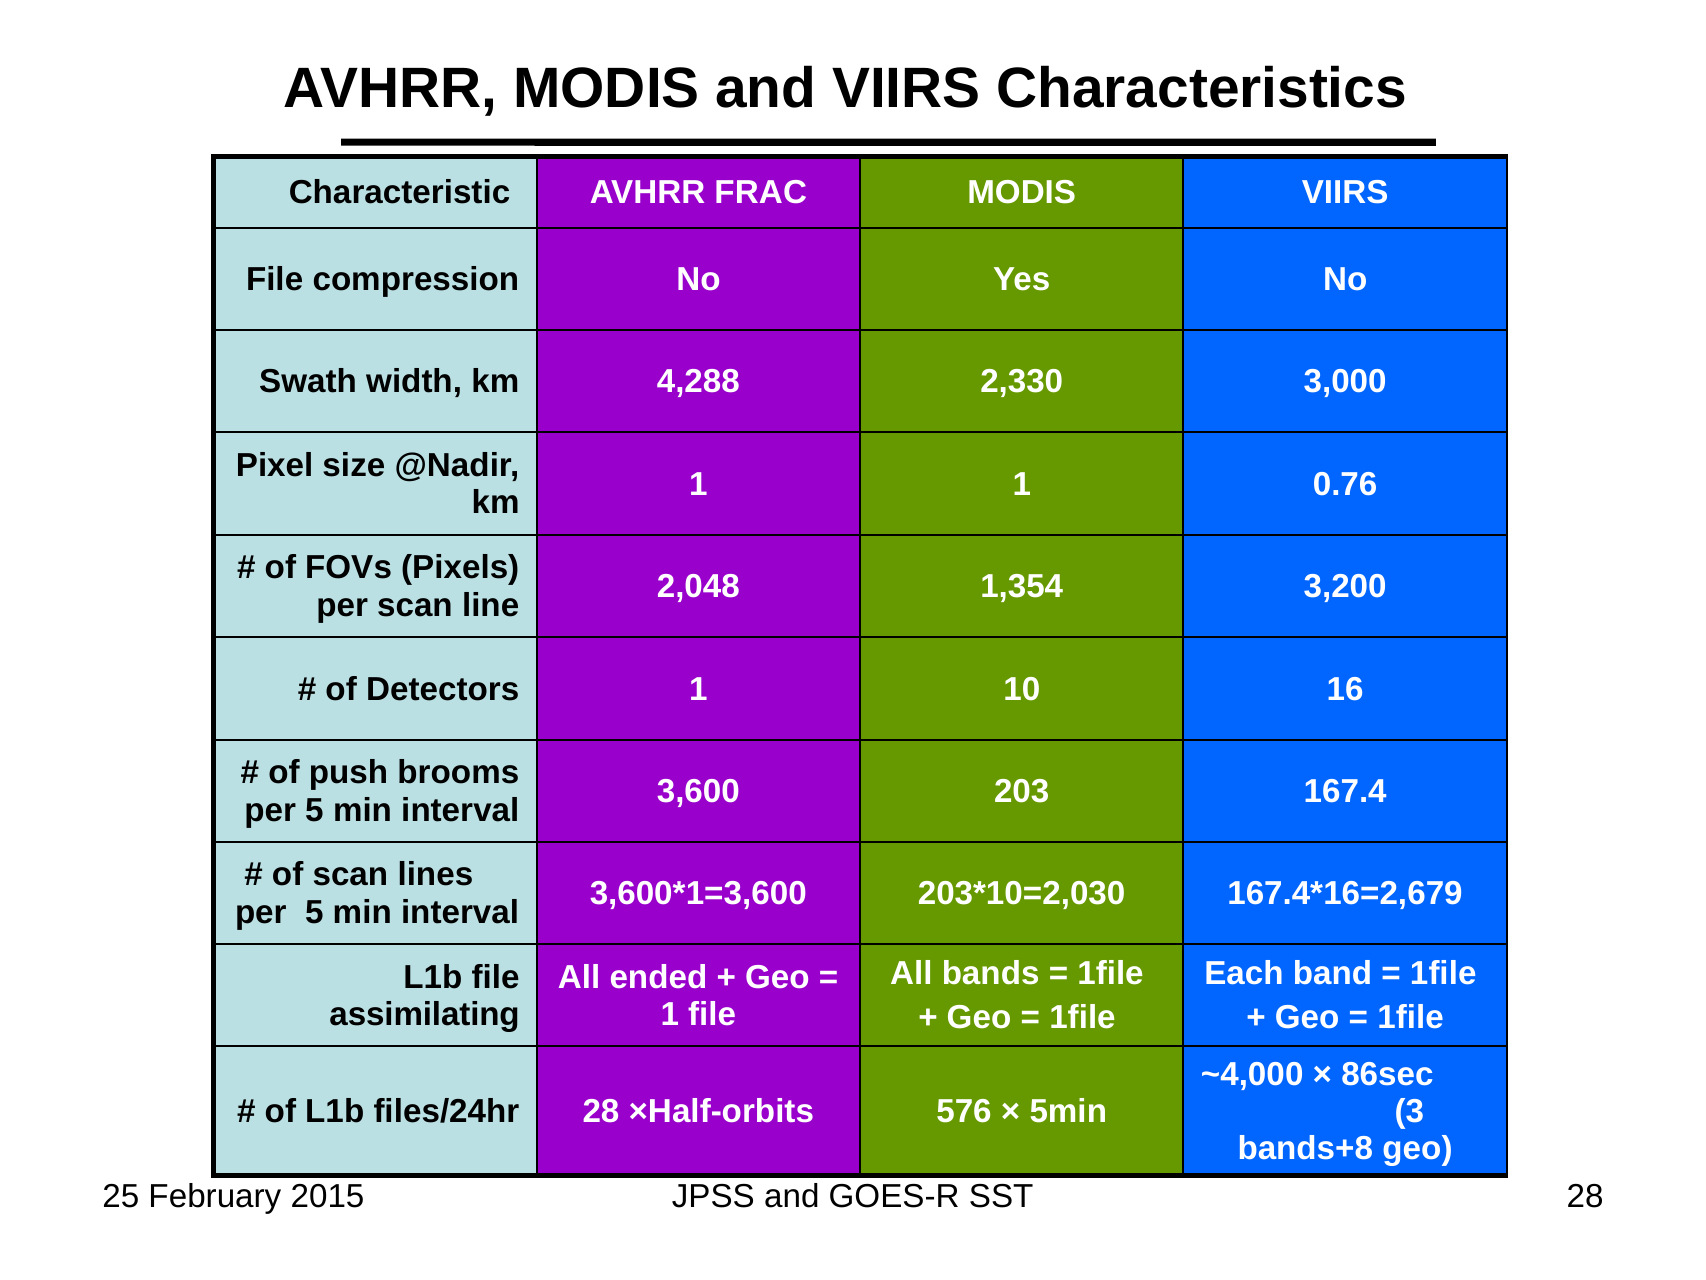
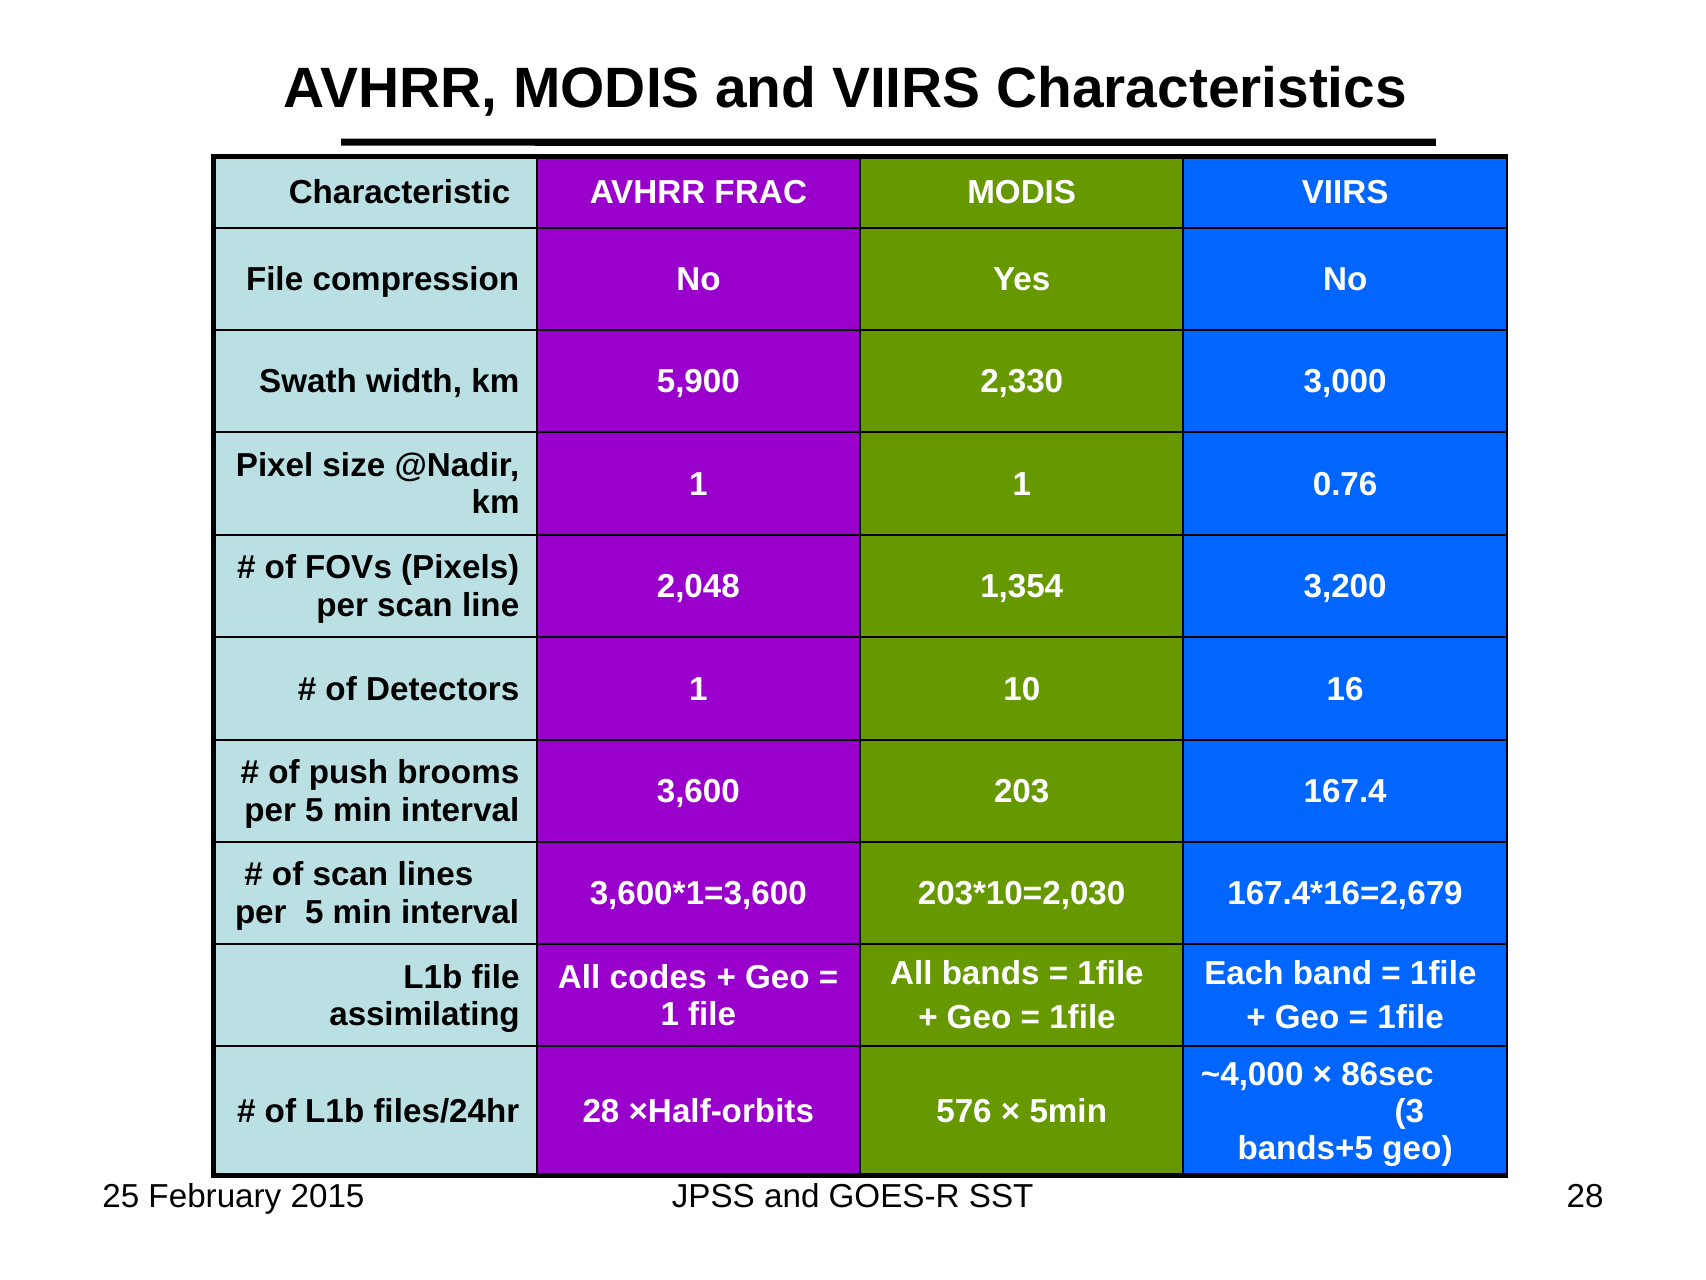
4,288: 4,288 -> 5,900 (698, 382)
ended: ended -> codes (658, 977)
bands+8: bands+8 -> bands+5 (1305, 1148)
